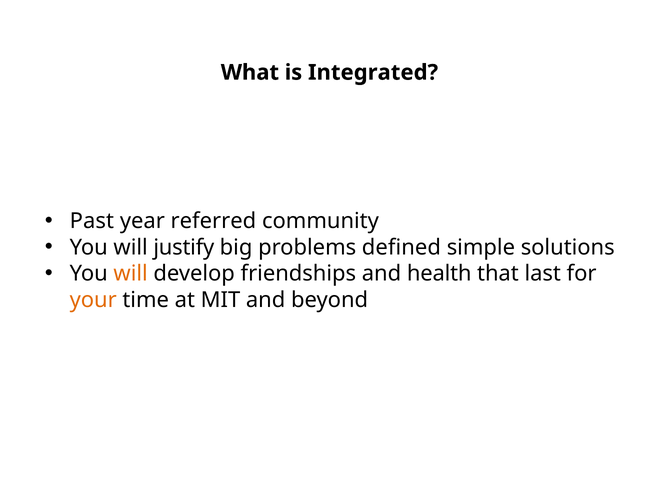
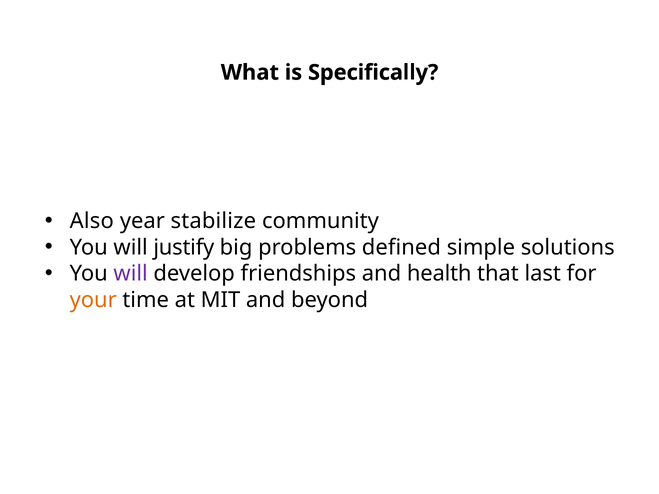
Integrated: Integrated -> Specifically (373, 73)
Past: Past -> Also (92, 221)
referred: referred -> stabilize (213, 221)
will colour: orange -> purple (131, 274)
